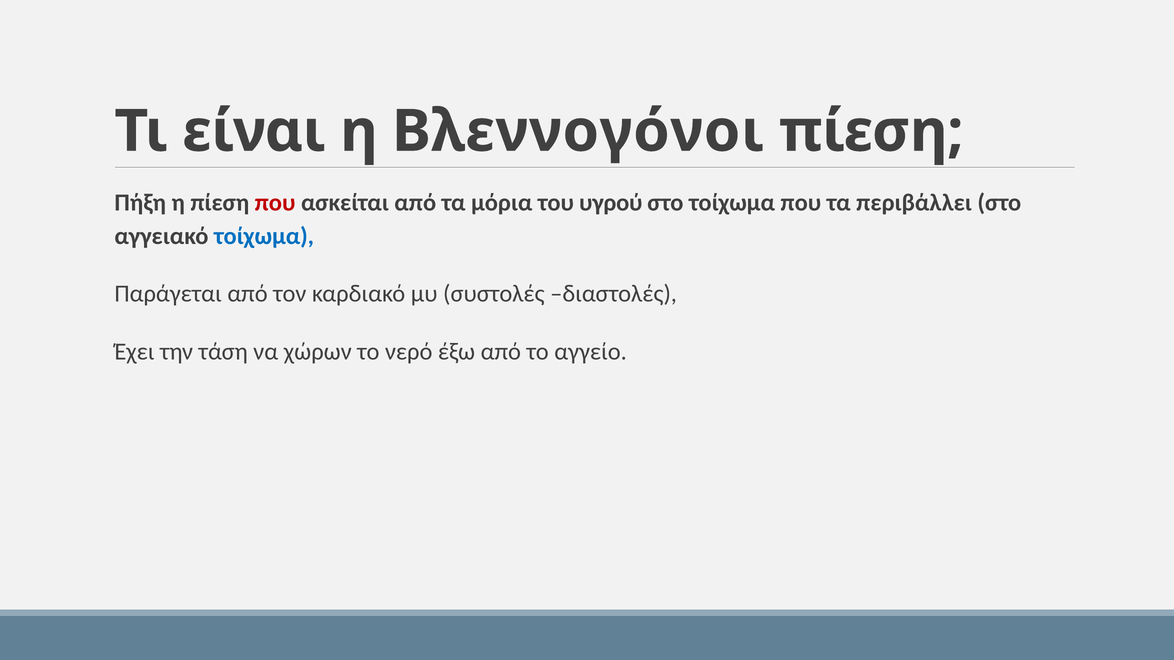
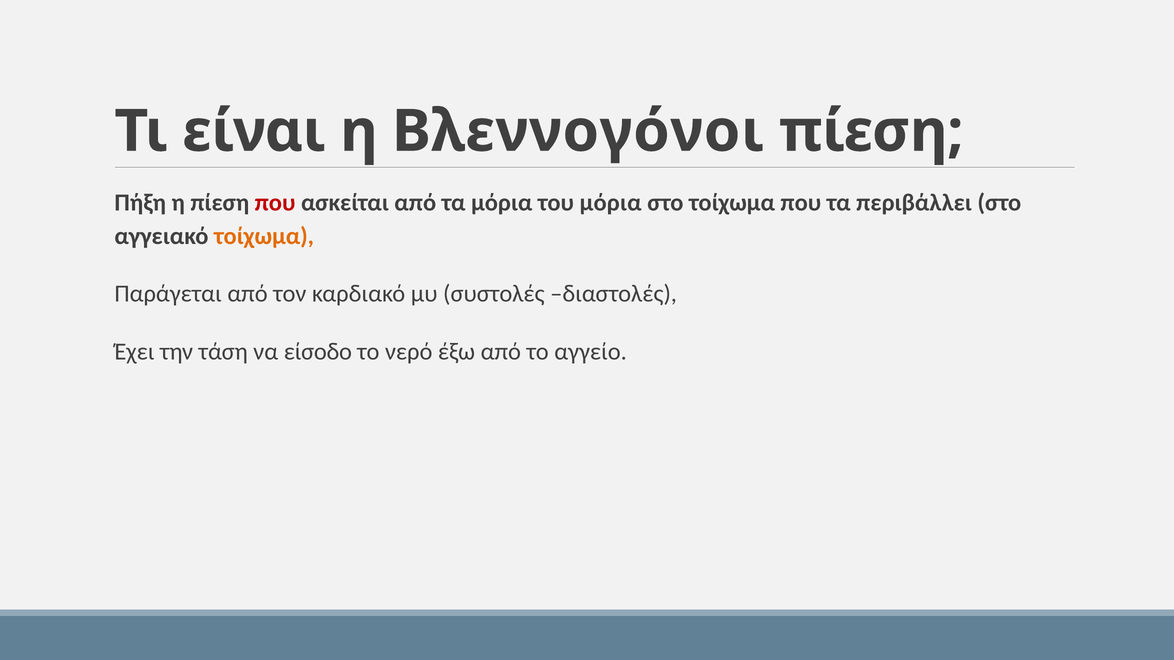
του υγρού: υγρού -> μόρια (611, 203)
τοίχωμα colour: blue -> orange (264, 236)
χώρων: χώρων -> είσοδο (318, 352)
